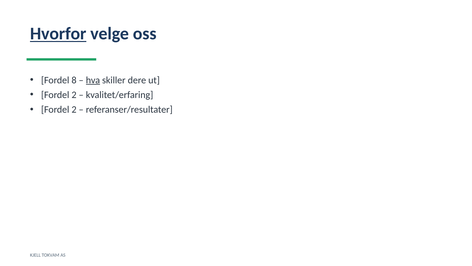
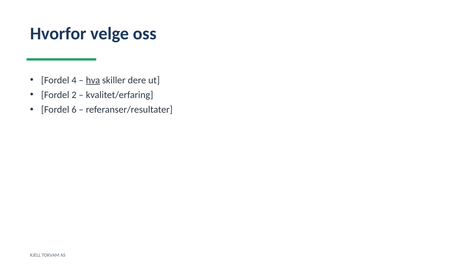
Hvorfor underline: present -> none (58, 34)
8: 8 -> 4 (74, 80)
2: 2 -> 6 (74, 109)
